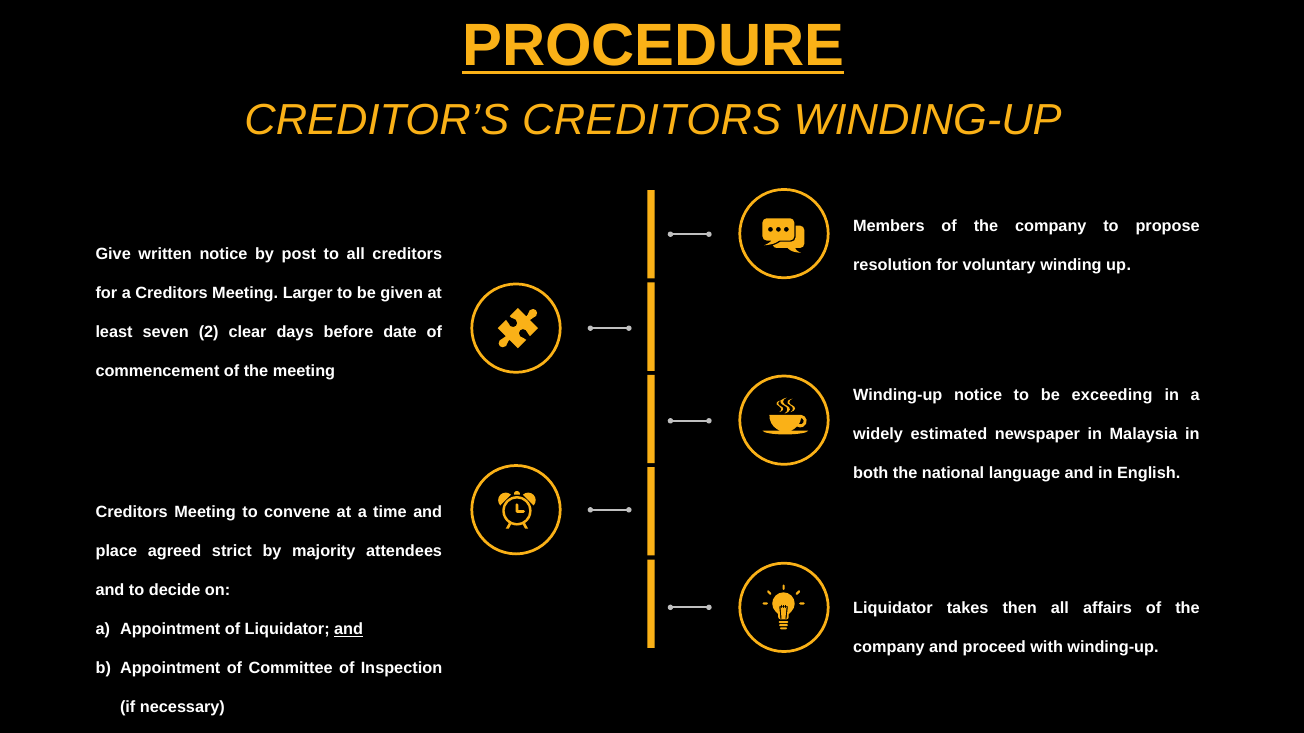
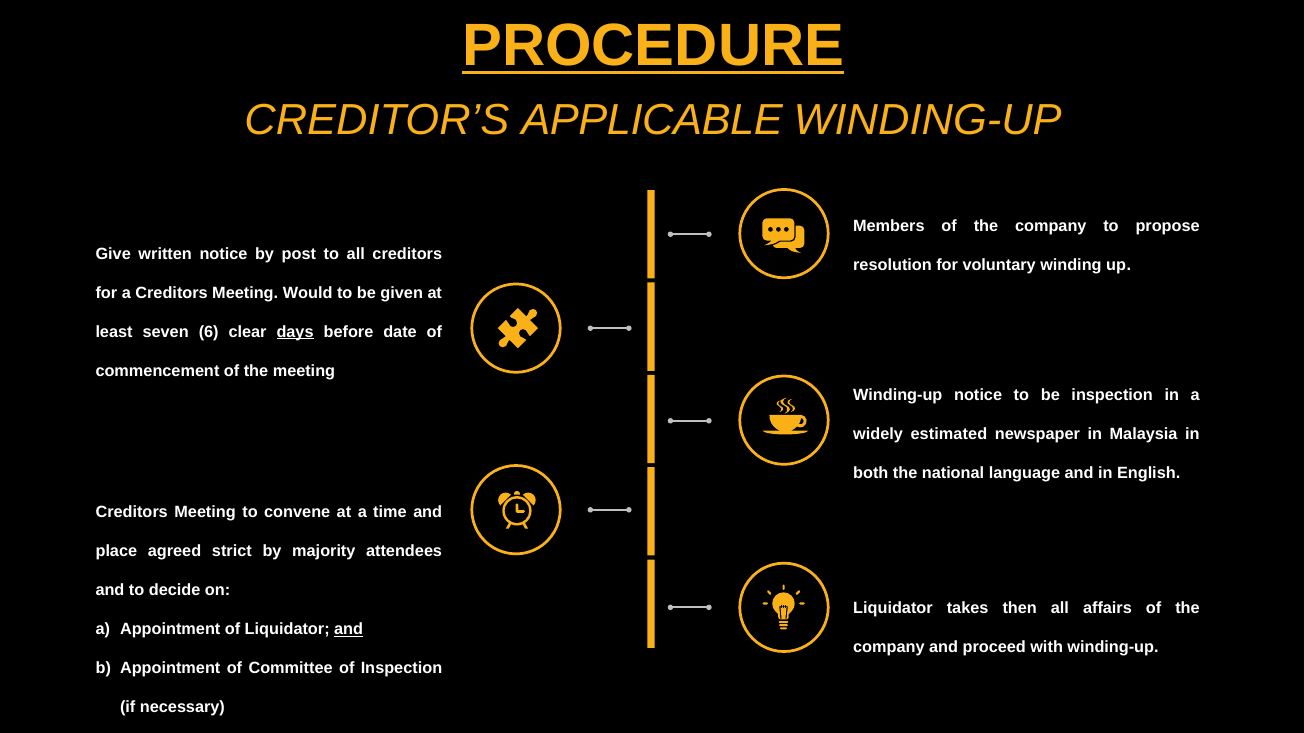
CREDITOR’S CREDITORS: CREDITORS -> APPLICABLE (652, 121)
Larger: Larger -> Would (308, 293)
2: 2 -> 6 (209, 332)
days underline: none -> present (295, 332)
be exceeding: exceeding -> inspection (1112, 395)
